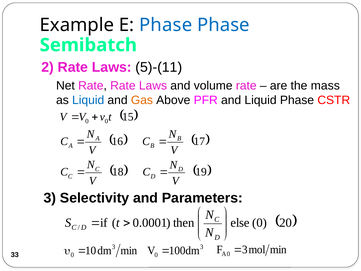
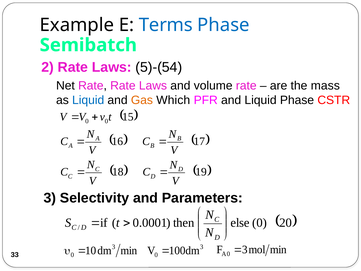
E Phase: Phase -> Terms (166, 25)
5)-(11: 5)-(11 -> 5)-(54 (159, 67)
Above: Above -> Which (173, 100)
